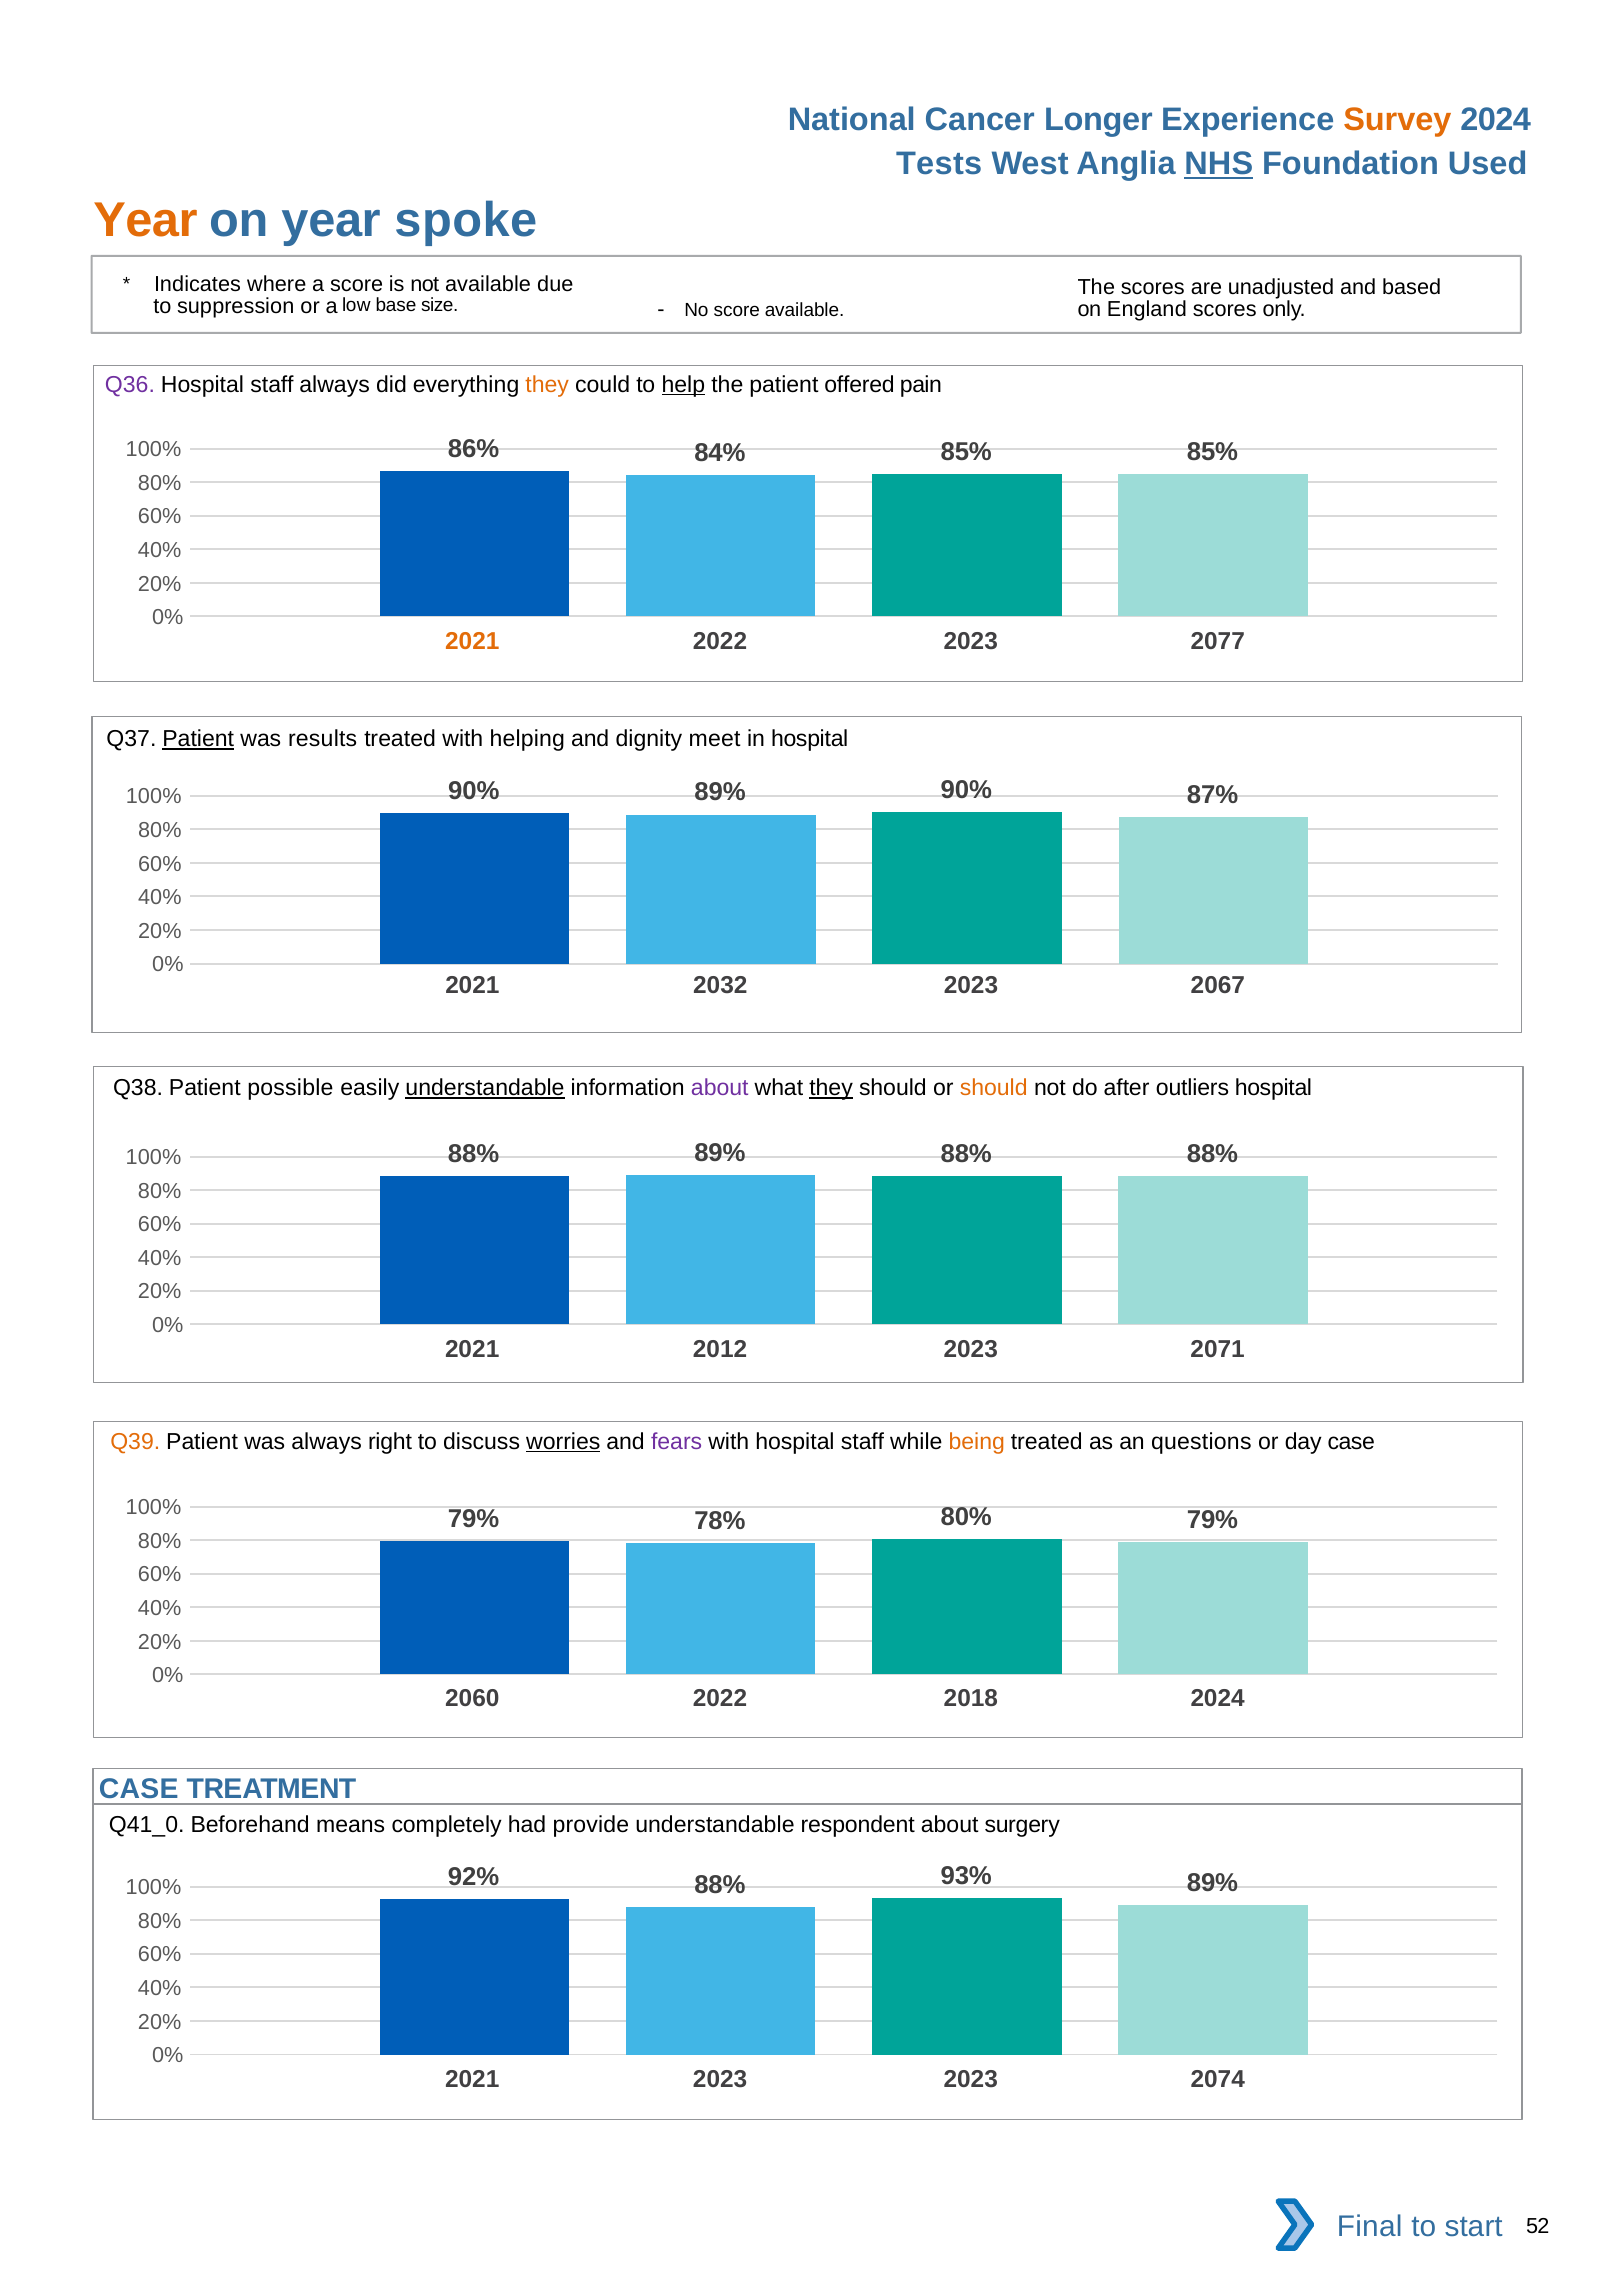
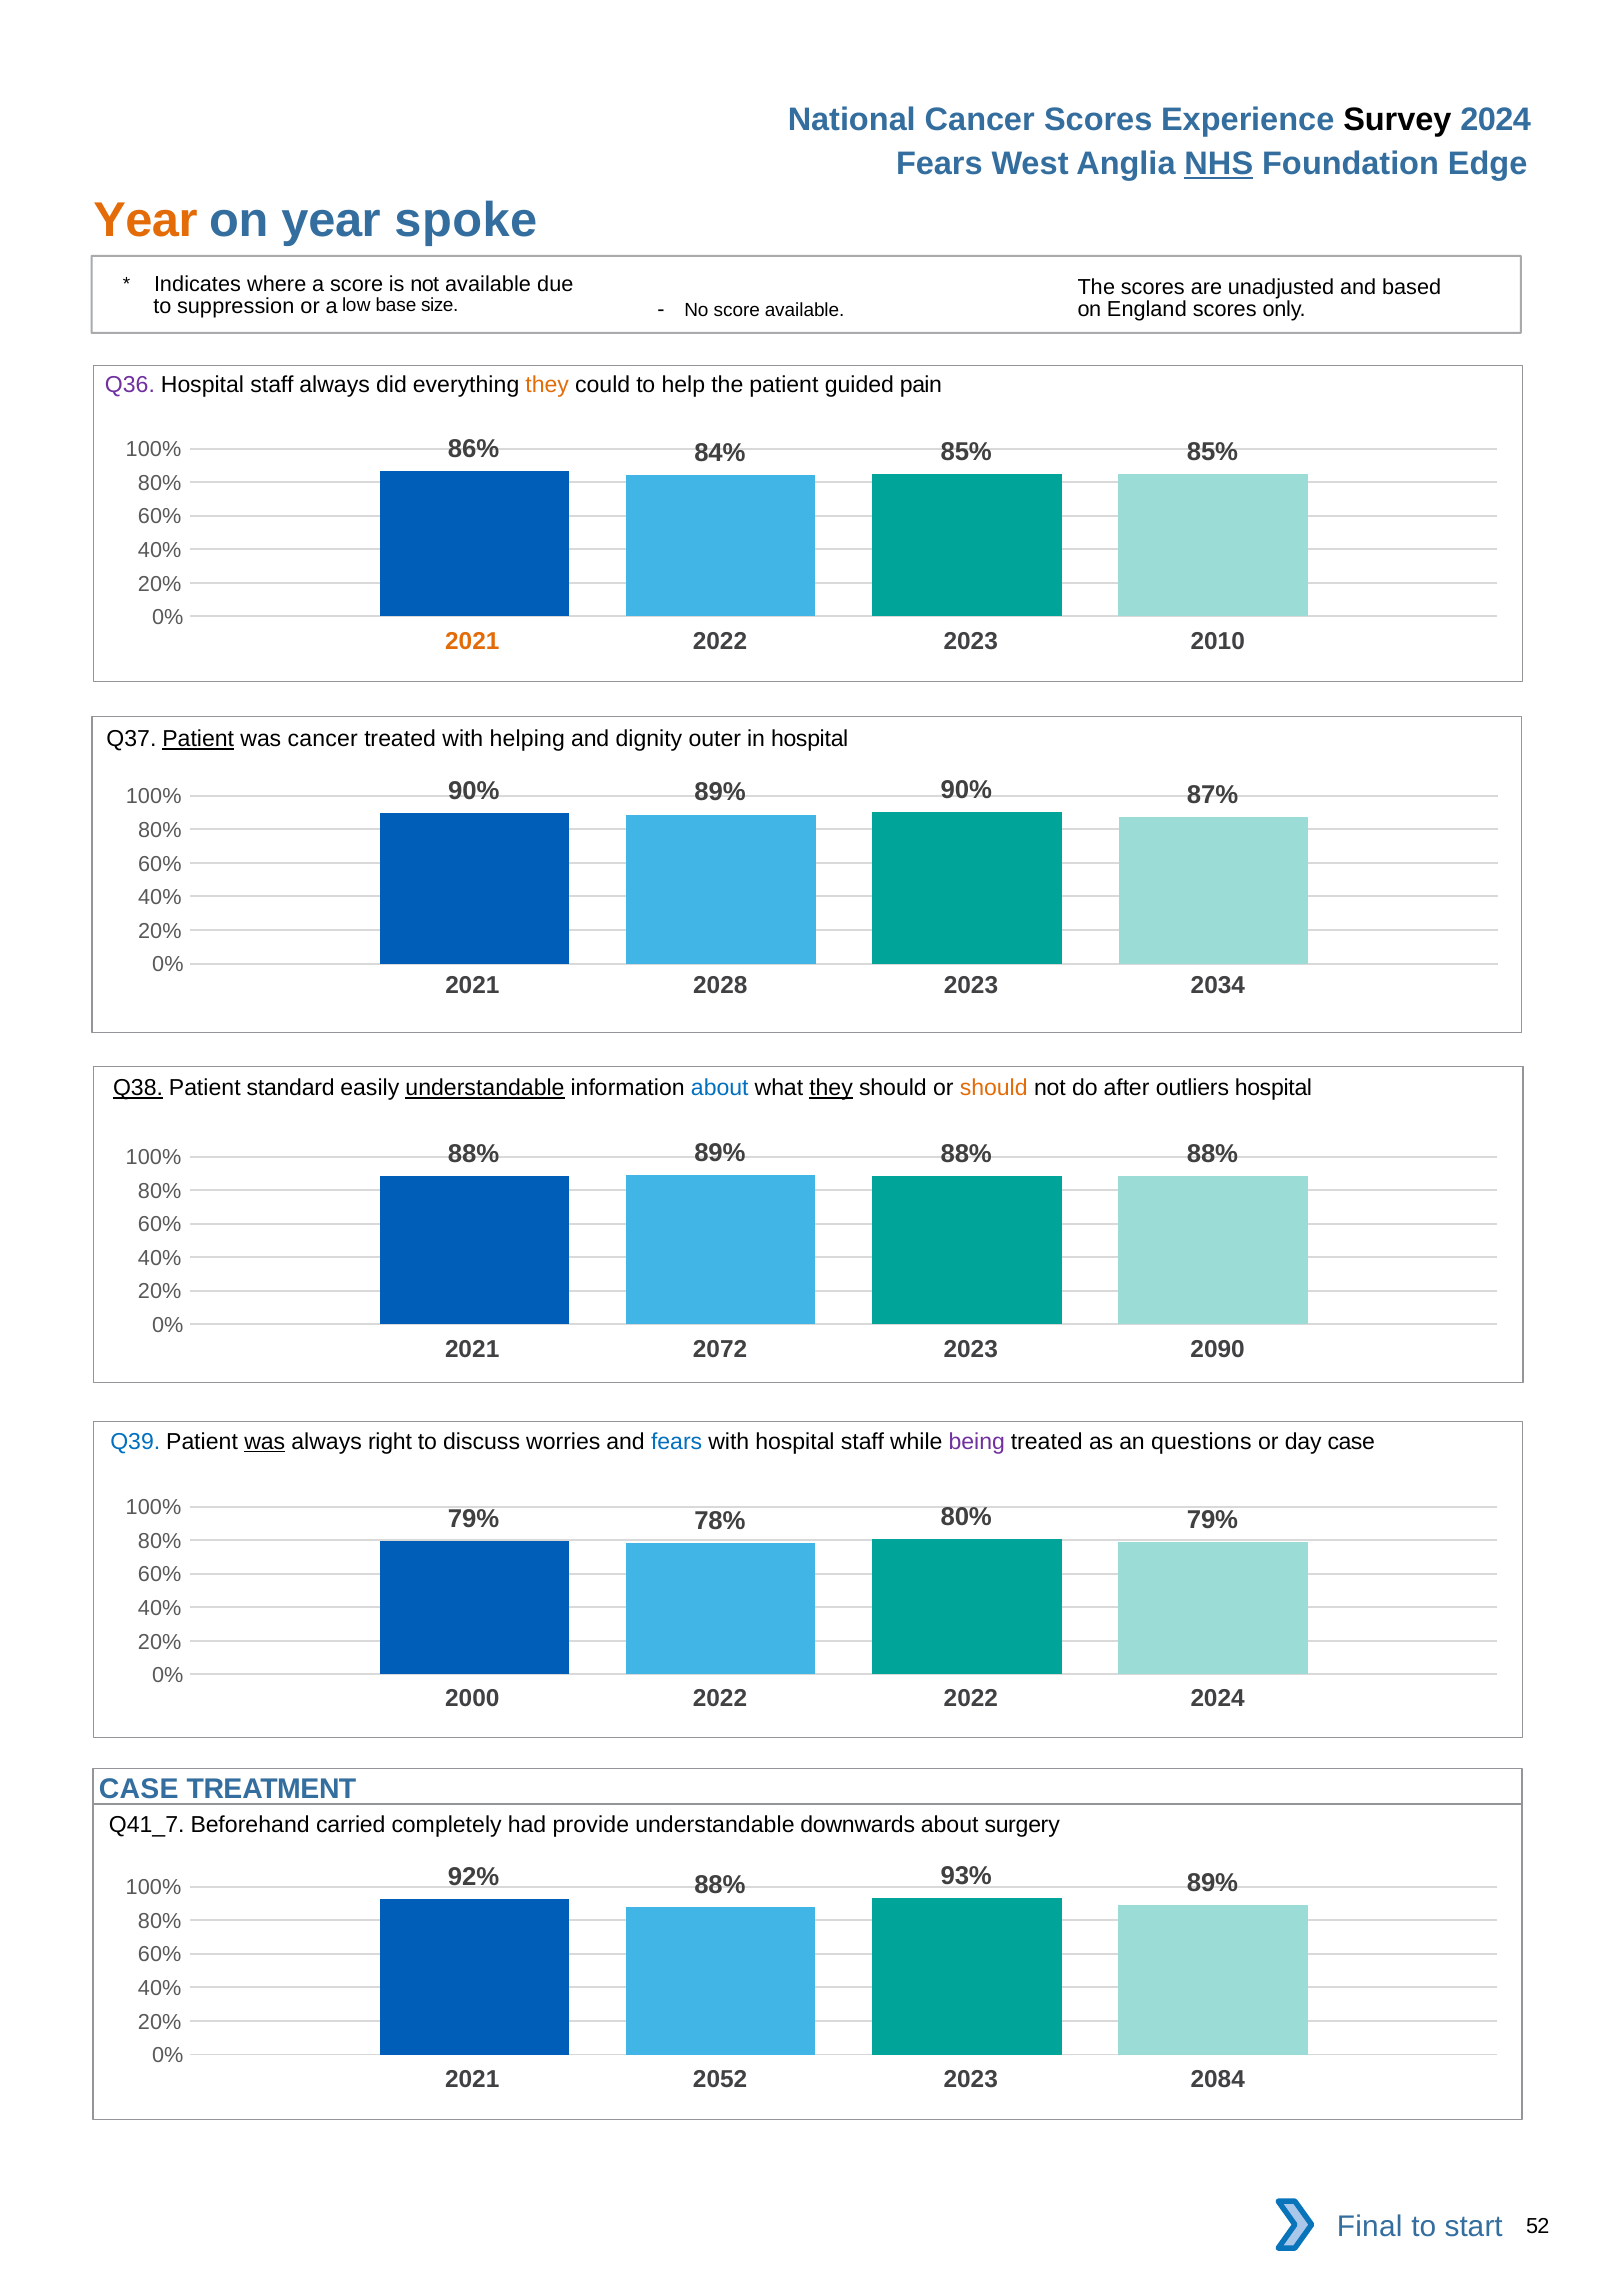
Cancer Longer: Longer -> Scores (1098, 120)
Survey colour: orange -> black (1397, 120)
Tests: Tests -> Fears (939, 164)
Used: Used -> Edge (1488, 164)
help underline: present -> none (683, 385)
offered: offered -> guided (859, 385)
2077: 2077 -> 2010 (1218, 641)
was results: results -> cancer (323, 739)
meet: meet -> outer (715, 739)
2032: 2032 -> 2028 (720, 985)
2067: 2067 -> 2034 (1218, 985)
Q38 underline: none -> present (138, 1088)
possible: possible -> standard (291, 1088)
about colour: purple -> blue (720, 1088)
2012: 2012 -> 2072 (720, 1349)
2071: 2071 -> 2090 (1218, 1349)
Q39 colour: orange -> blue (135, 1441)
was underline: none -> present (265, 1441)
worries underline: present -> none (563, 1441)
fears colour: purple -> blue (677, 1441)
being colour: orange -> purple (977, 1441)
2060: 2060 -> 2000 (472, 1699)
2022 2018: 2018 -> 2022 (971, 1699)
Q41_0: Q41_0 -> Q41_7 (147, 1824)
means: means -> carried (351, 1824)
respondent: respondent -> downwards (858, 1824)
2021 2023: 2023 -> 2052 (720, 2079)
2074: 2074 -> 2084 (1218, 2079)
